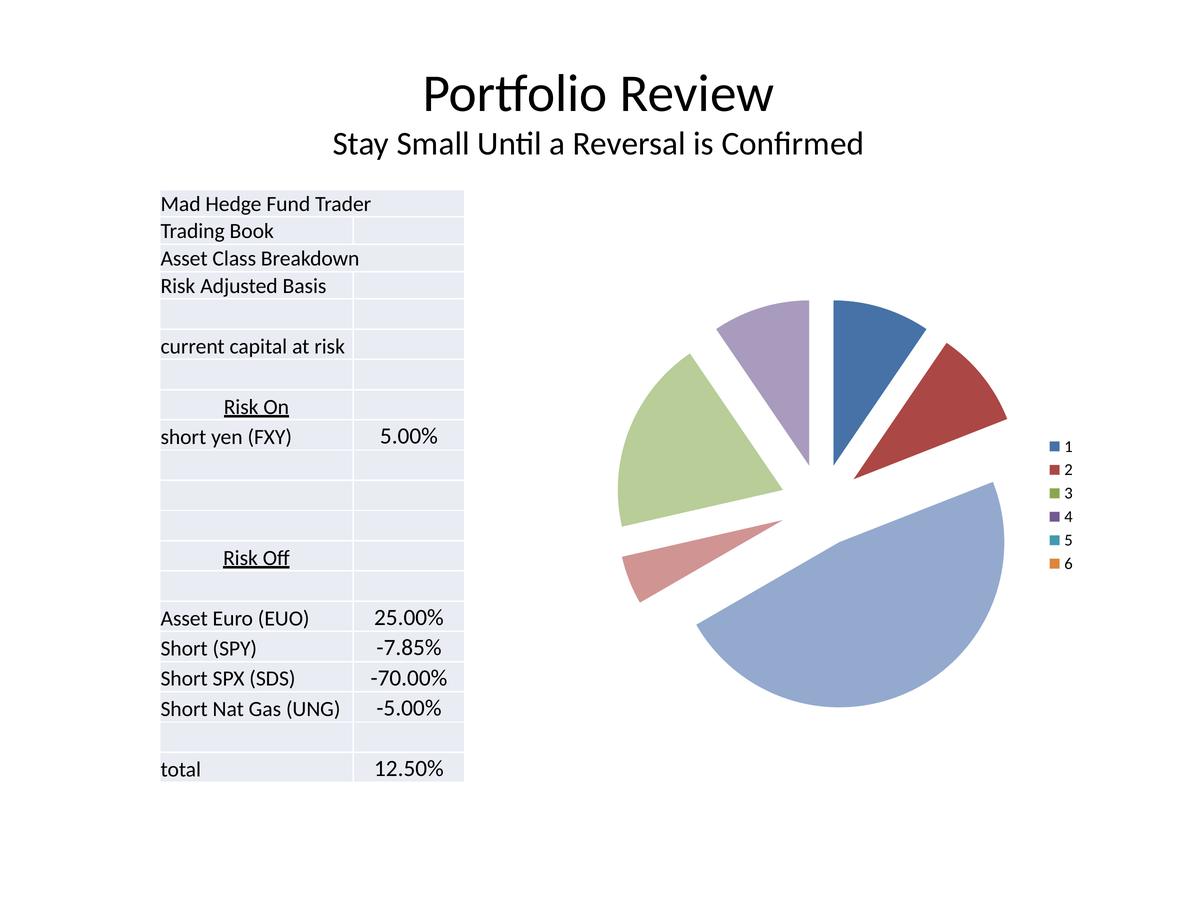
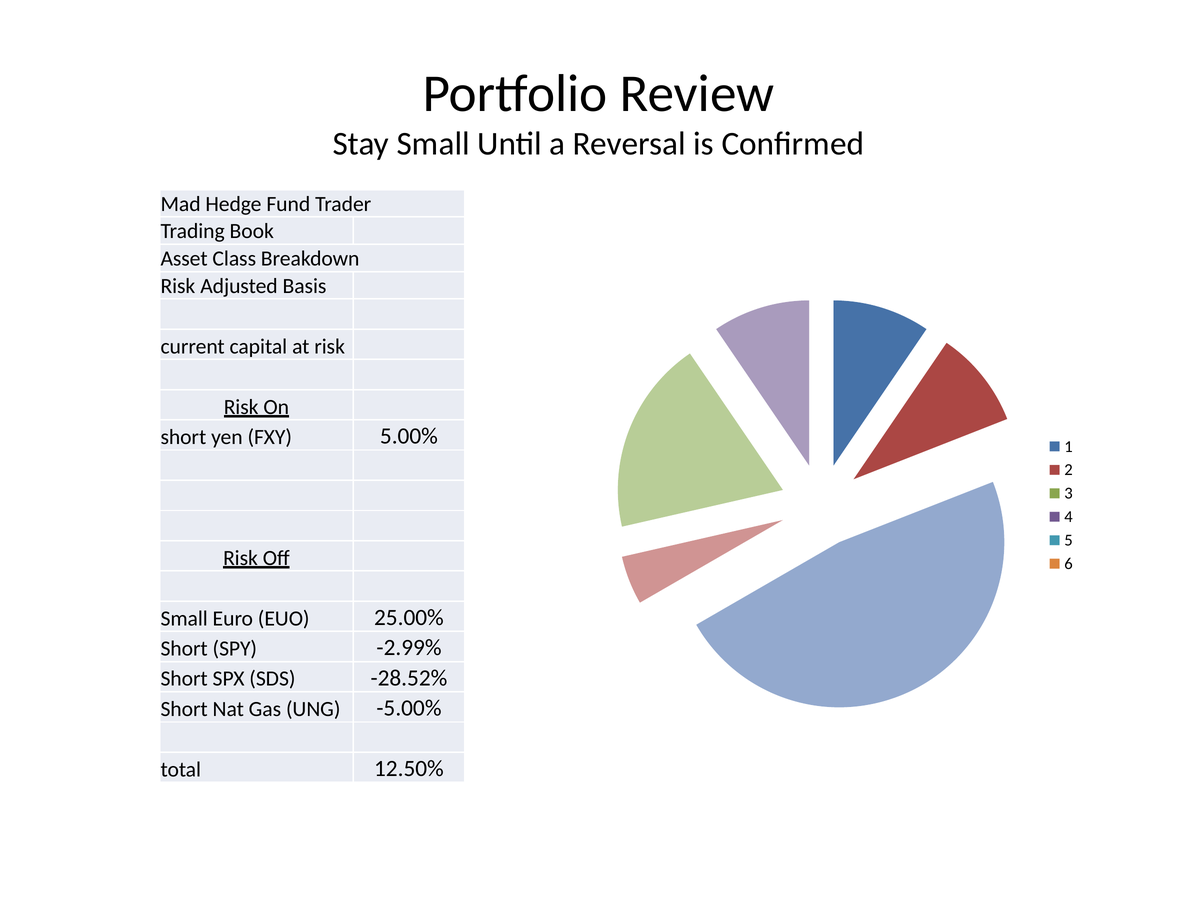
Asset: Asset -> Small (184, 618)
-7.85%: -7.85% -> -2.99% (409, 648)
-70.00%: -70.00% -> -28.52% (409, 678)
